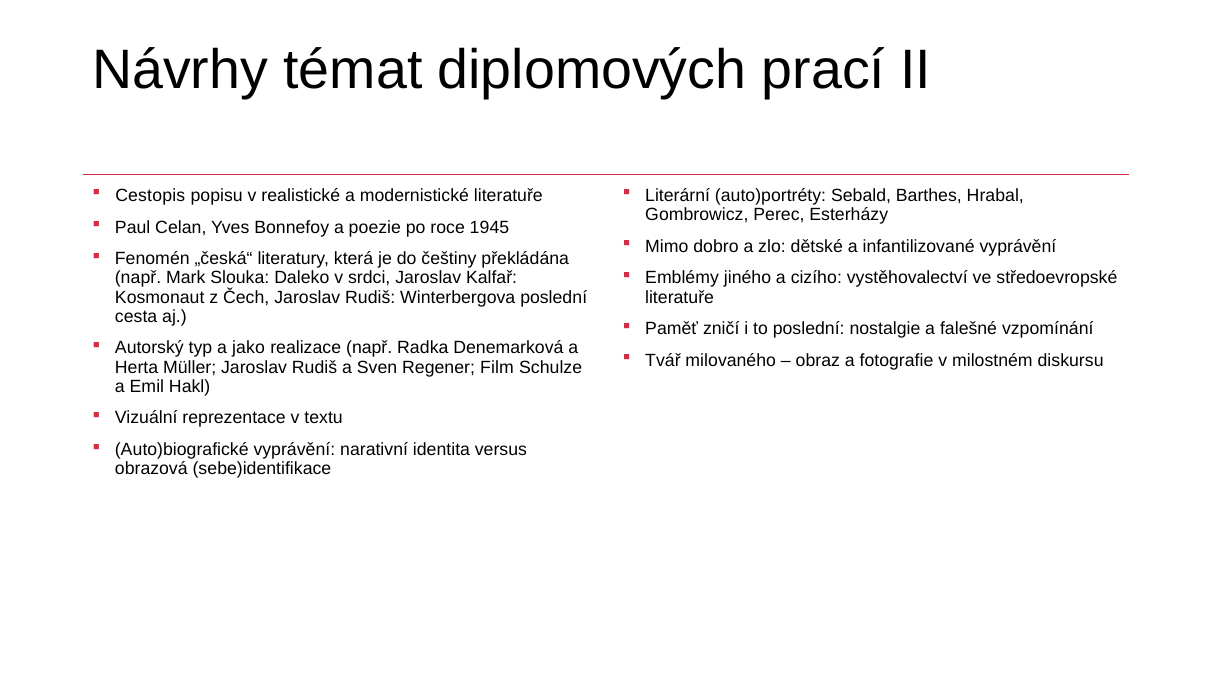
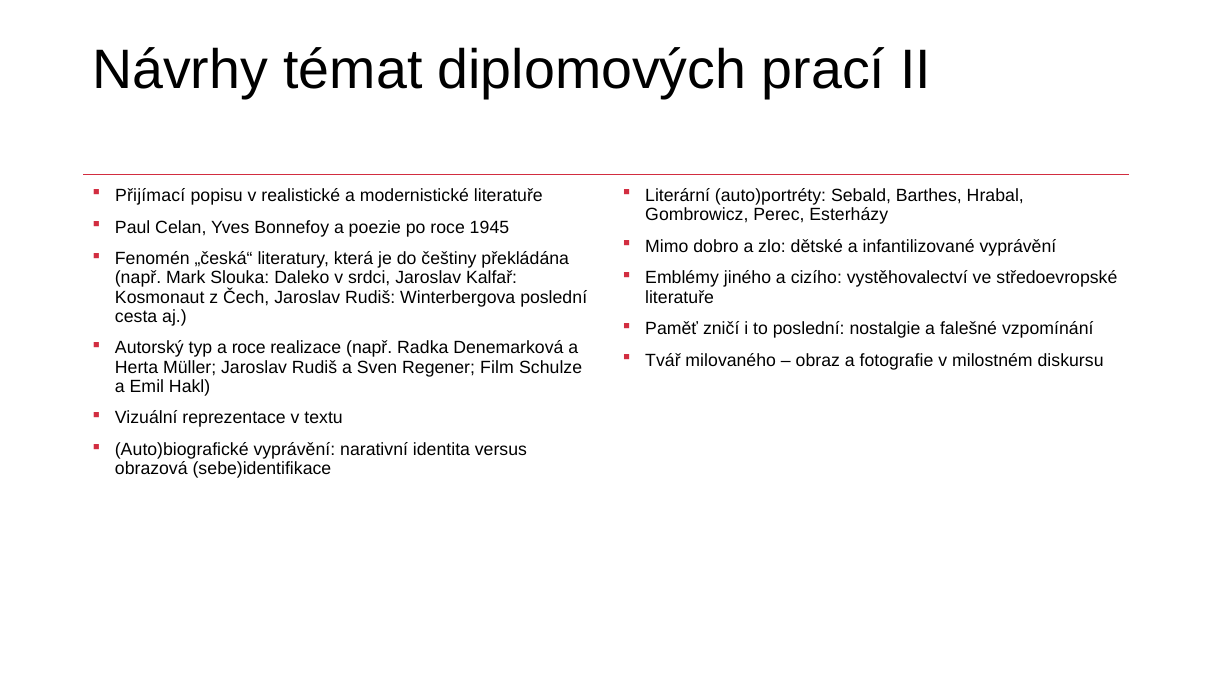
Cestopis: Cestopis -> Přijímací (150, 195)
a jako: jako -> roce (249, 348)
